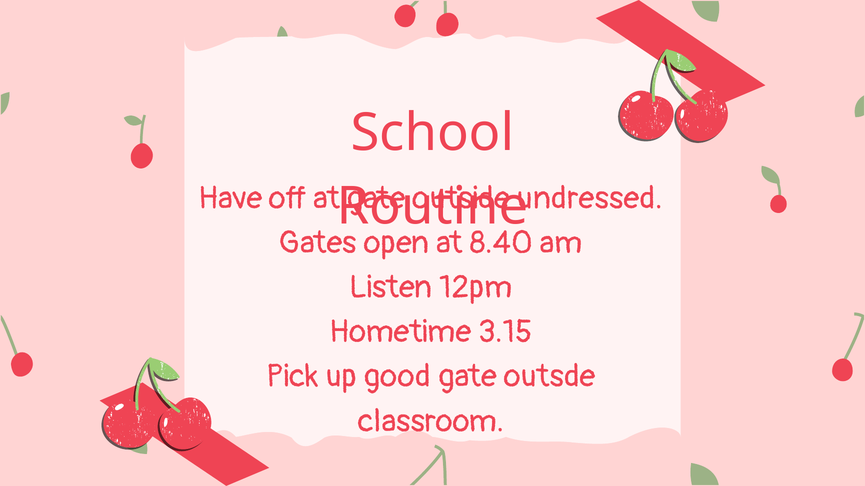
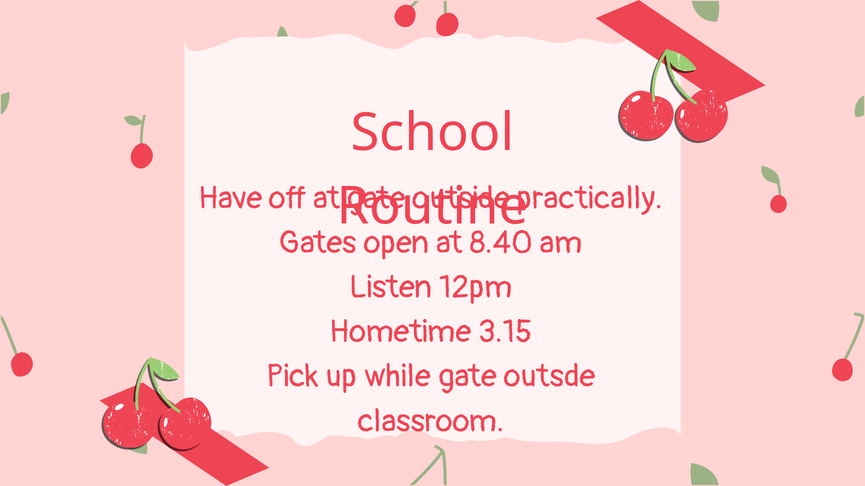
undressed: undressed -> practically (590, 199)
good: good -> while (397, 377)
